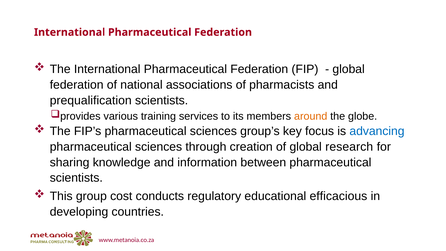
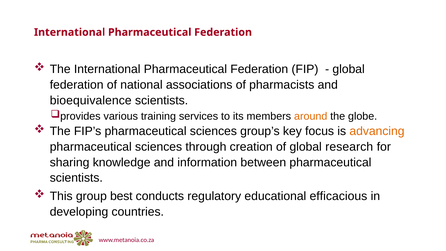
prequalification: prequalification -> bioequivalence (91, 100)
advancing colour: blue -> orange (377, 131)
cost: cost -> best (121, 196)
